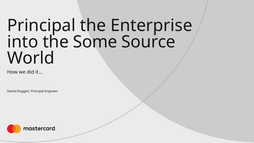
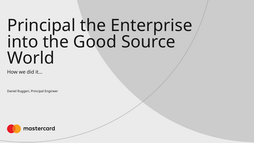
Some: Some -> Good (95, 42)
